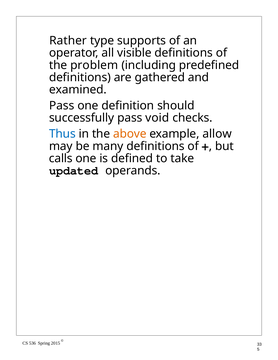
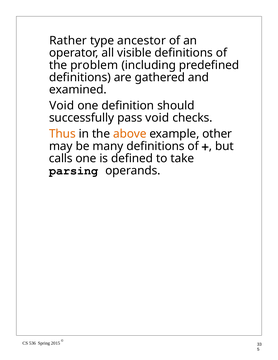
supports: supports -> ancestor (142, 41)
Pass: Pass -> Void (62, 106)
Thus colour: blue -> orange (62, 134)
allow: allow -> other (217, 134)
updated: updated -> parsing (74, 171)
